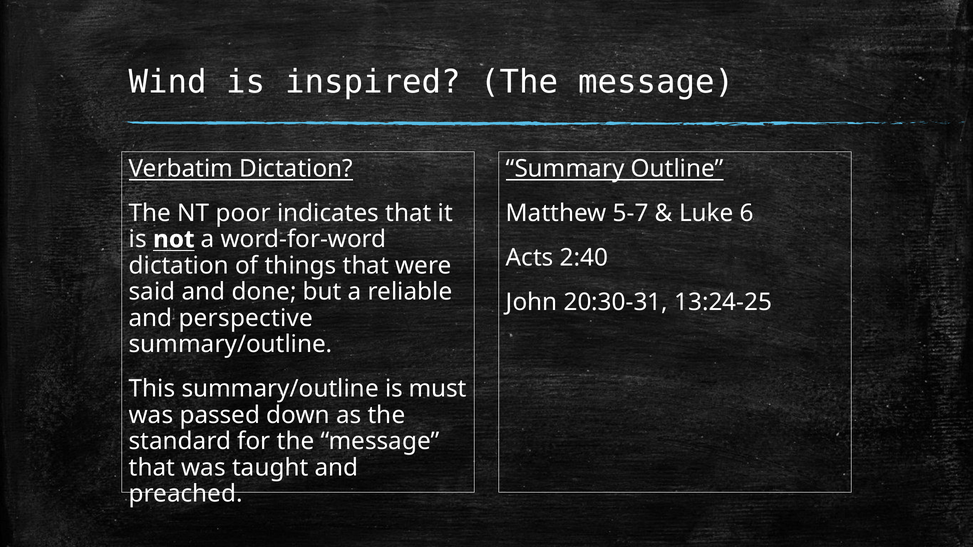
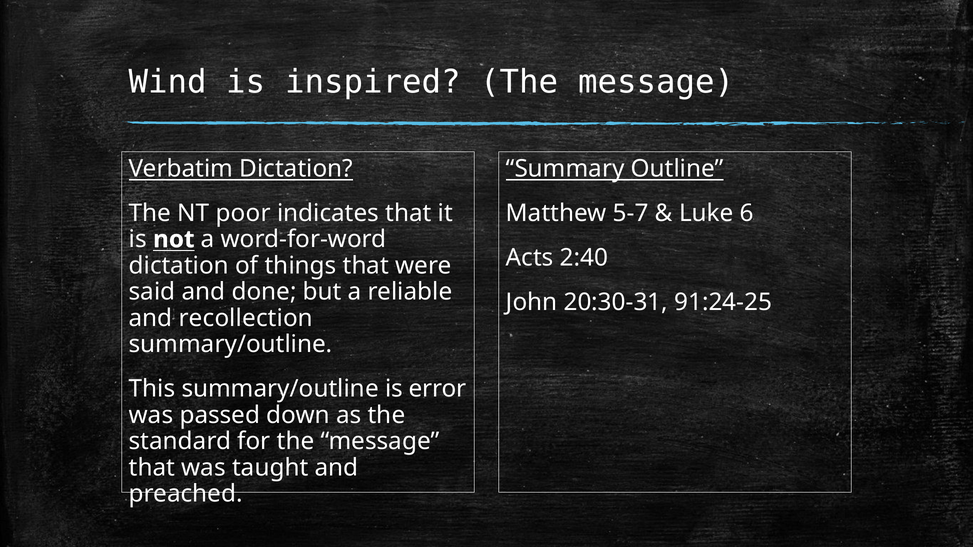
13:24-25: 13:24-25 -> 91:24-25 (723, 302)
perspective: perspective -> recollection (246, 318)
must: must -> error (438, 389)
